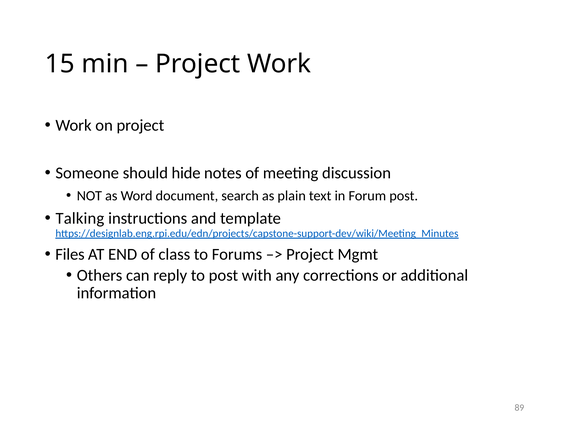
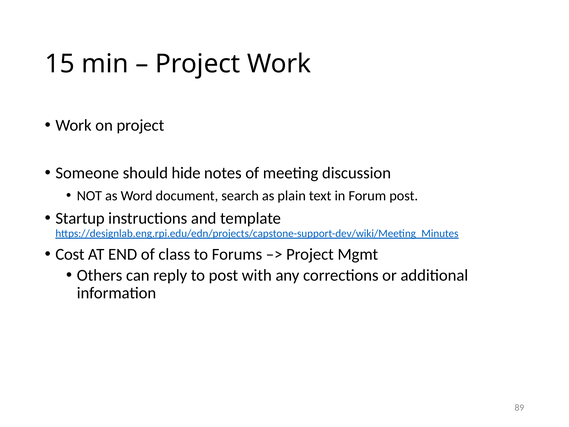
Talking: Talking -> Startup (80, 218)
Files: Files -> Cost (70, 254)
